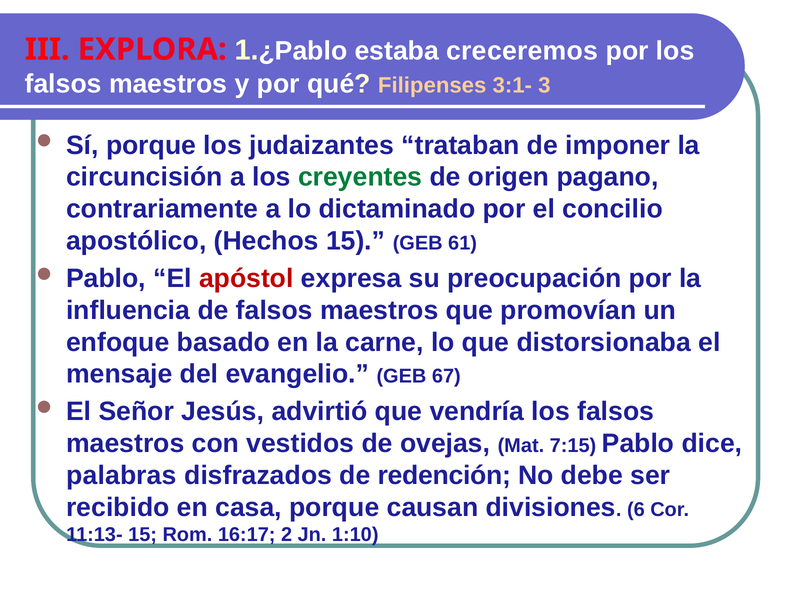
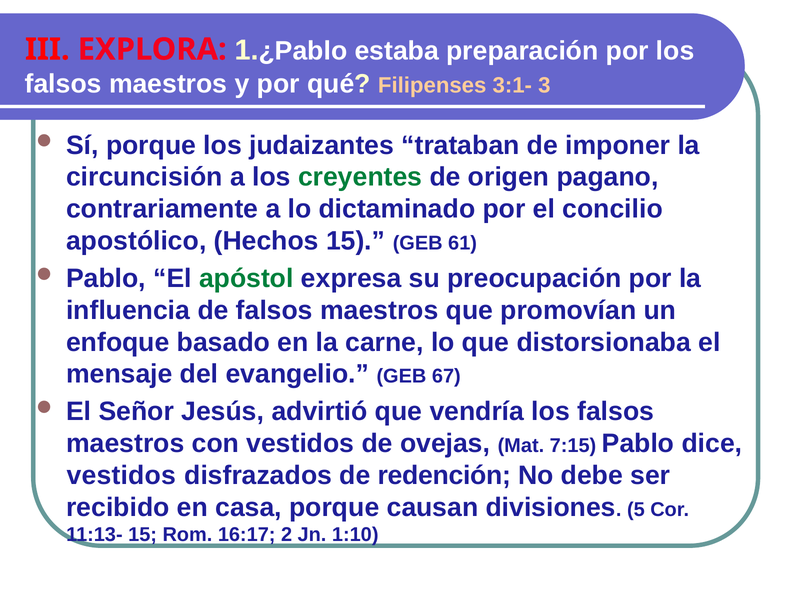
creceremos: creceremos -> preparación (522, 51)
apóstol colour: red -> green (246, 278)
palabras: palabras -> vestidos (121, 475)
6: 6 -> 5 (636, 509)
